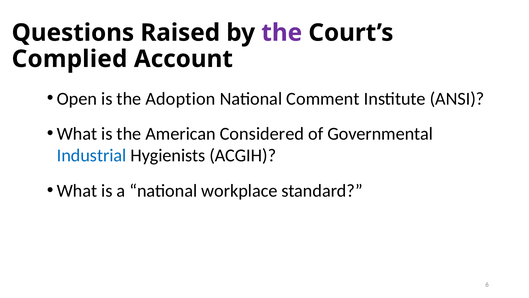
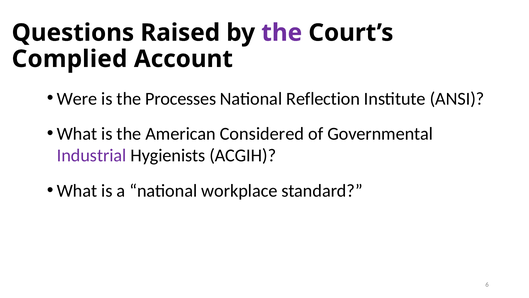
Open: Open -> Were (77, 99)
Adoption: Adoption -> Processes (181, 99)
Comment: Comment -> Reflection (323, 99)
Industrial colour: blue -> purple (92, 155)
